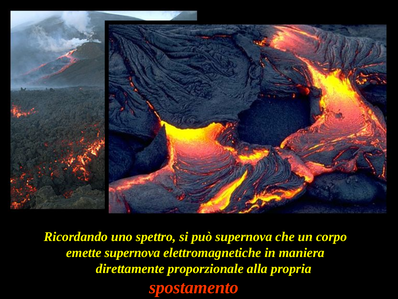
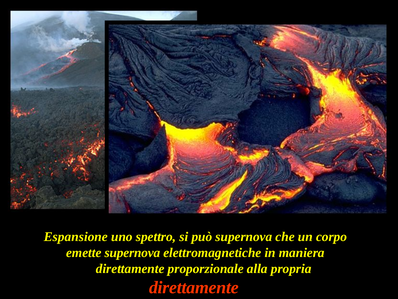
Ricordando: Ricordando -> Espansione (76, 236)
spostamento: spostamento -> direttamente (194, 287)
